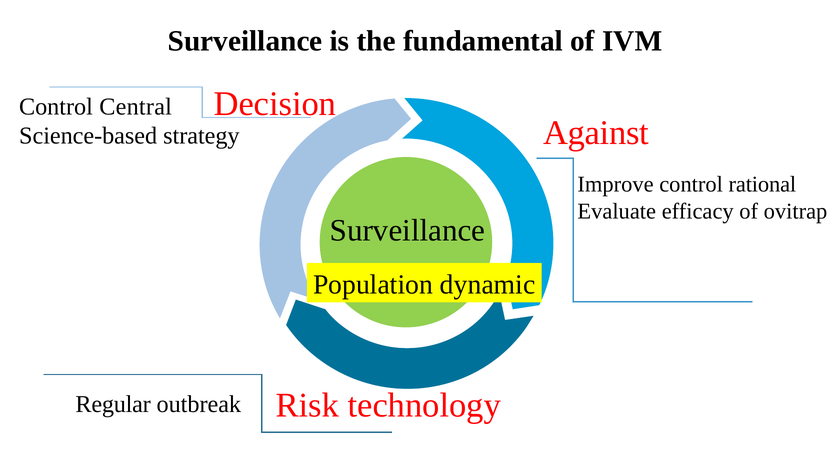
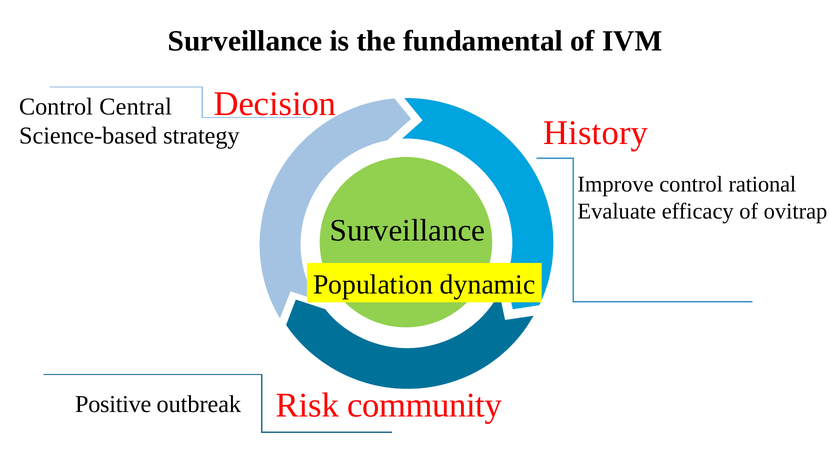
Against: Against -> History (596, 133)
technology: technology -> community (425, 405)
Regular: Regular -> Positive (113, 404)
